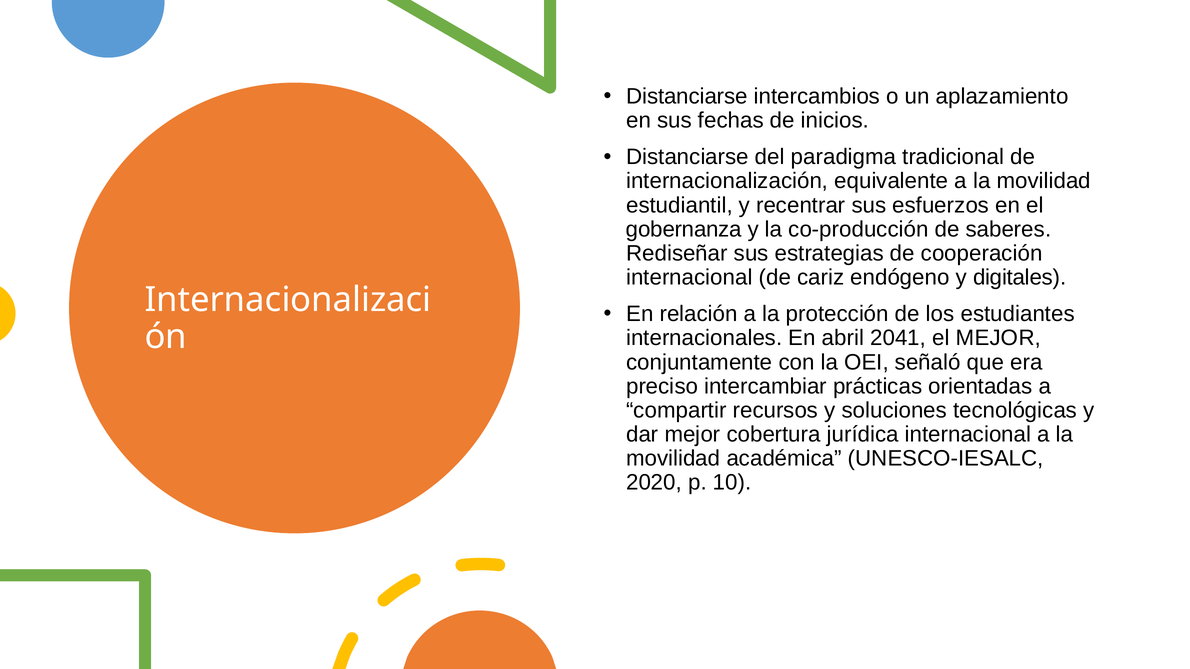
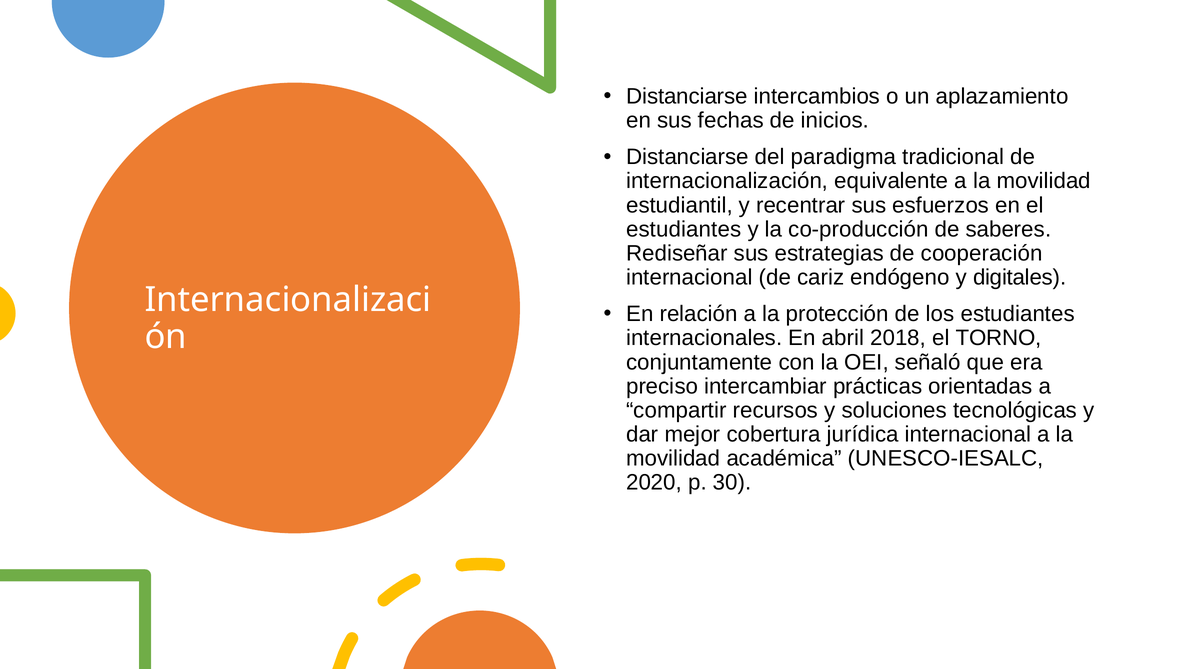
gobernanza: gobernanza -> estudiantes (684, 229)
2041: 2041 -> 2018 (898, 338)
el MEJOR: MEJOR -> TORNO (999, 338)
10: 10 -> 30 (732, 483)
